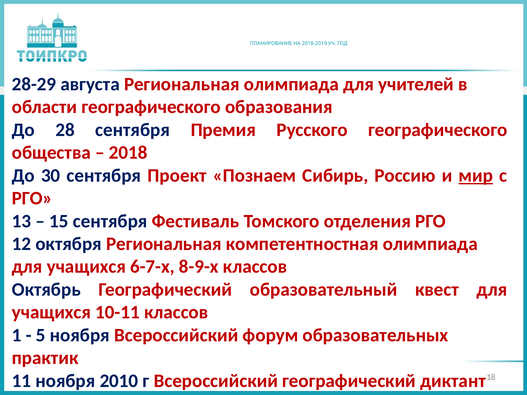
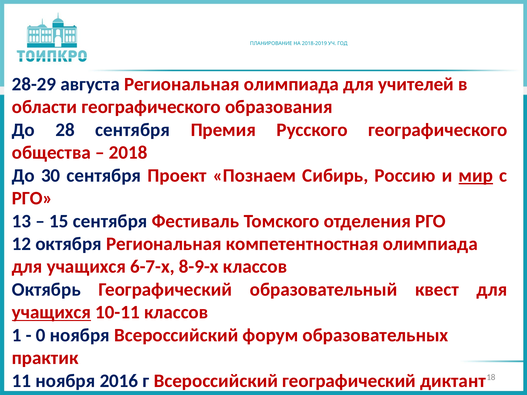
учащихся underline: none -> present (51, 313)
5: 5 -> 0 (41, 335)
2010: 2010 -> 2016 (119, 381)
